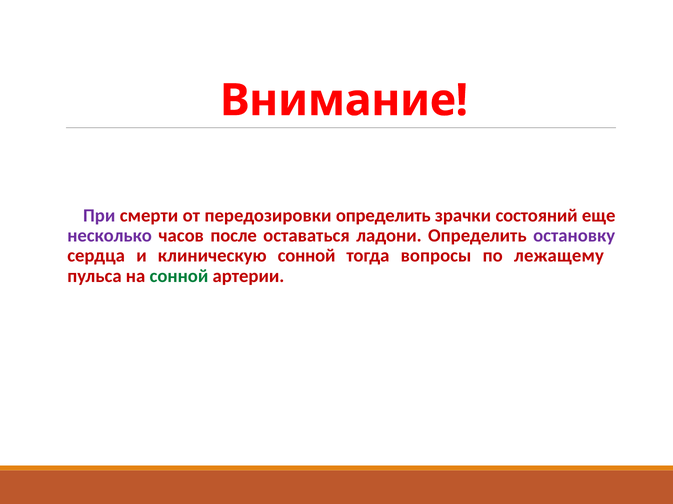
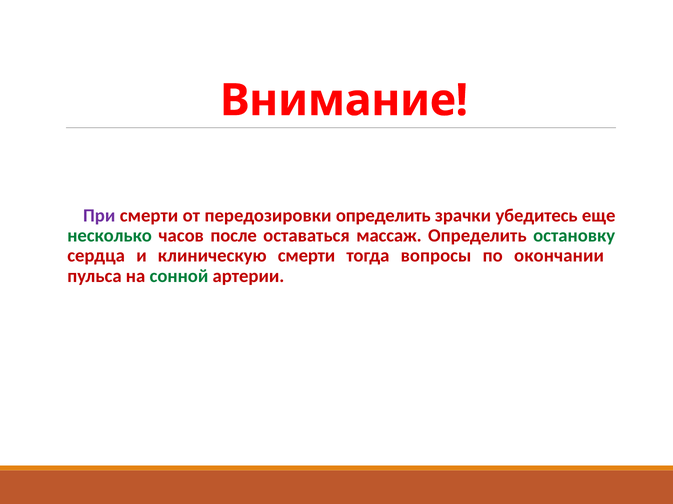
состояний: состояний -> убедитесь (537, 216)
несколько colour: purple -> green (110, 236)
ладони: ладони -> массаж (389, 236)
остановку colour: purple -> green (574, 236)
клиническую сонной: сонной -> смерти (307, 256)
лежащему: лежащему -> окончании (559, 256)
